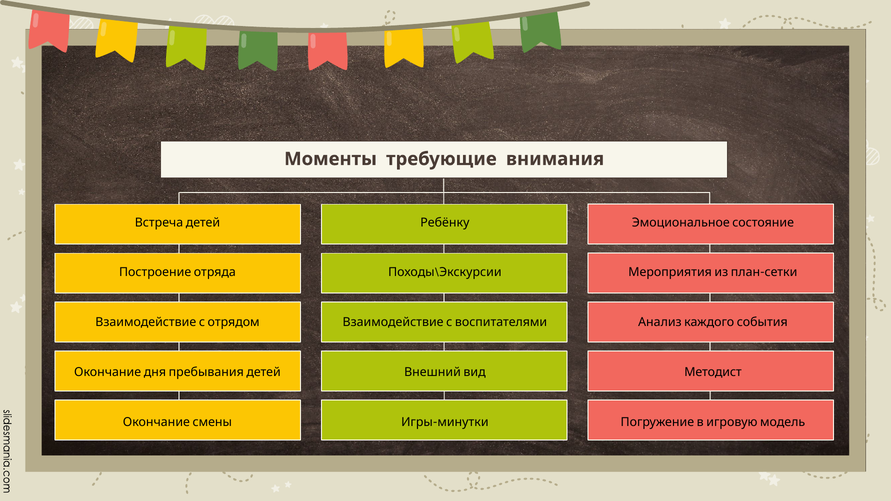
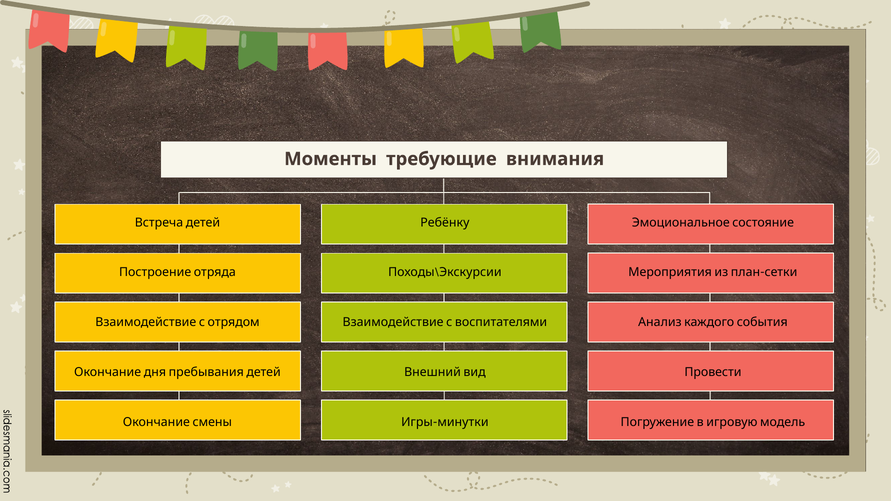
Методист: Методист -> Провести (713, 372)
